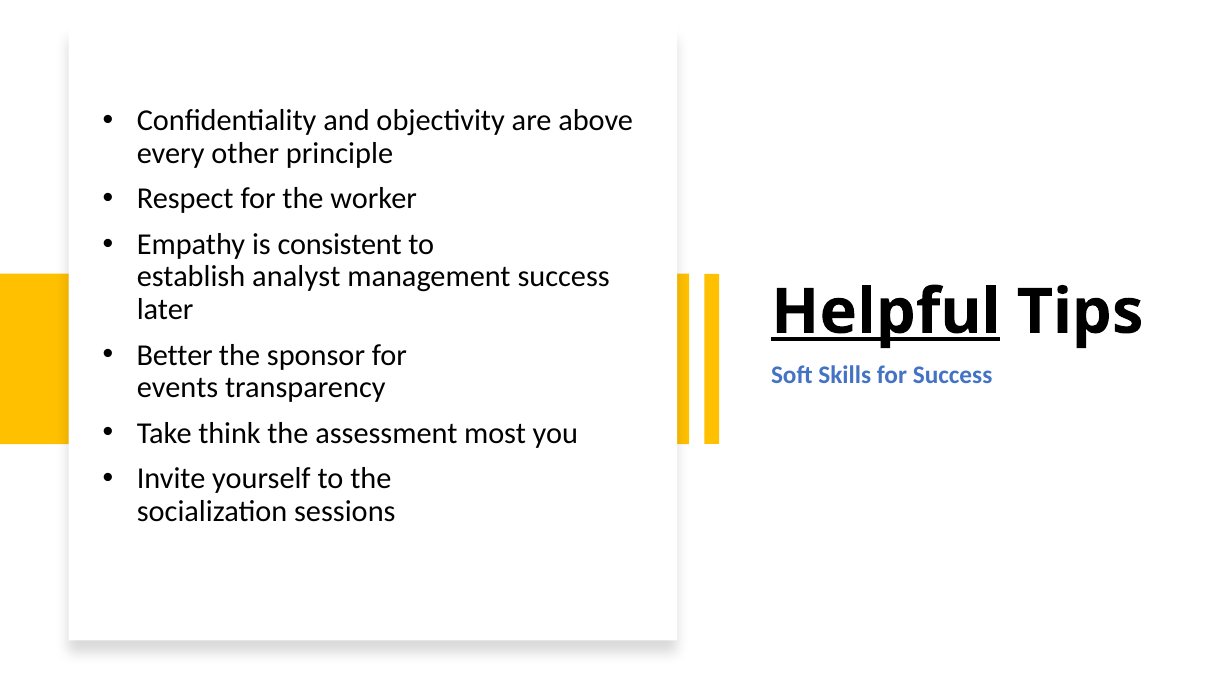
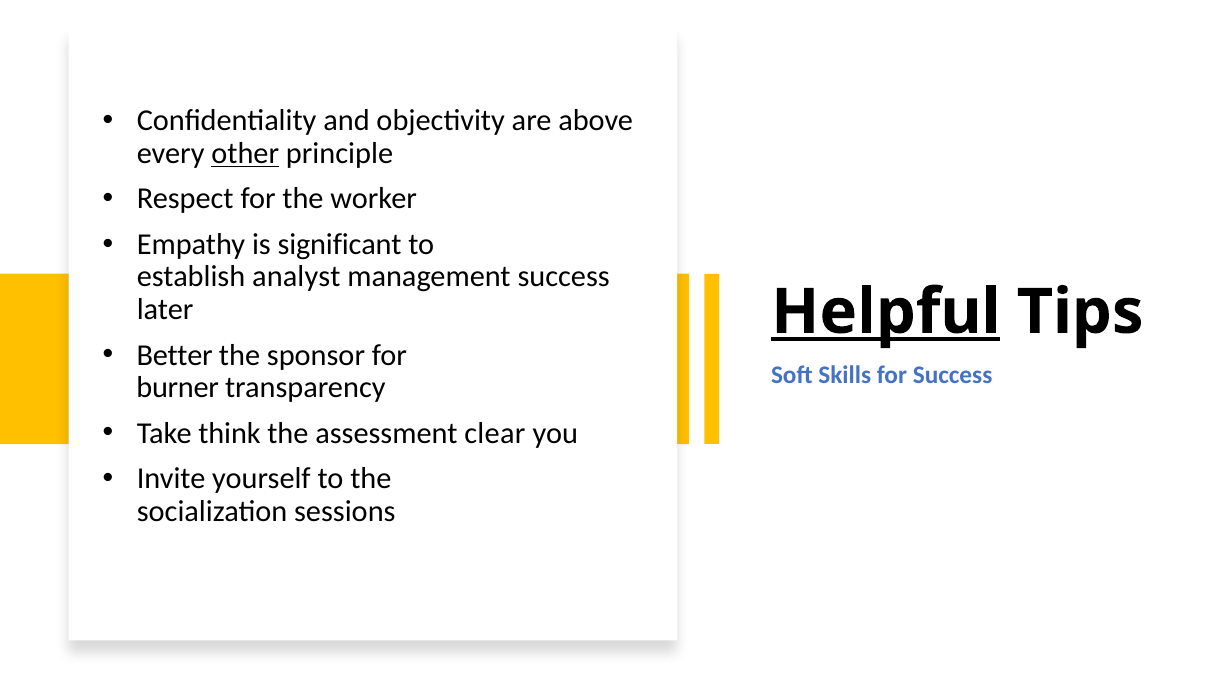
other underline: none -> present (245, 154)
consistent: consistent -> significant (340, 244)
events: events -> burner (178, 388)
most: most -> clear (495, 433)
